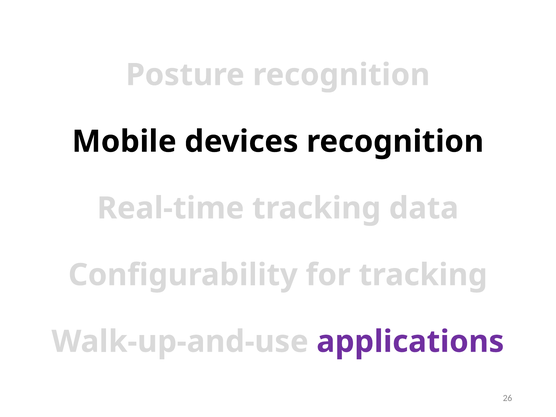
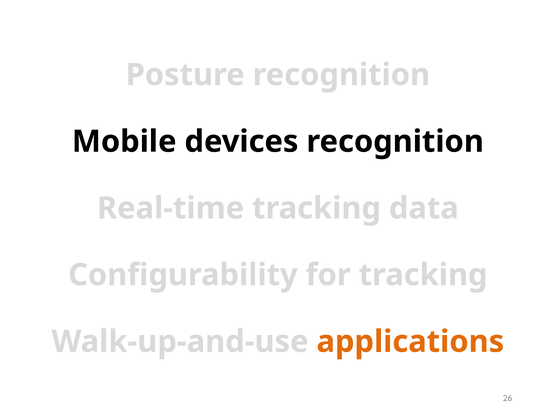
applications colour: purple -> orange (410, 342)
